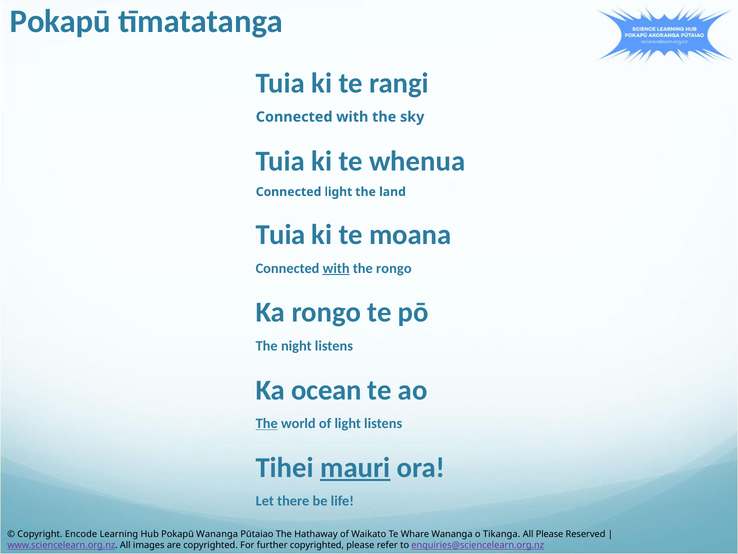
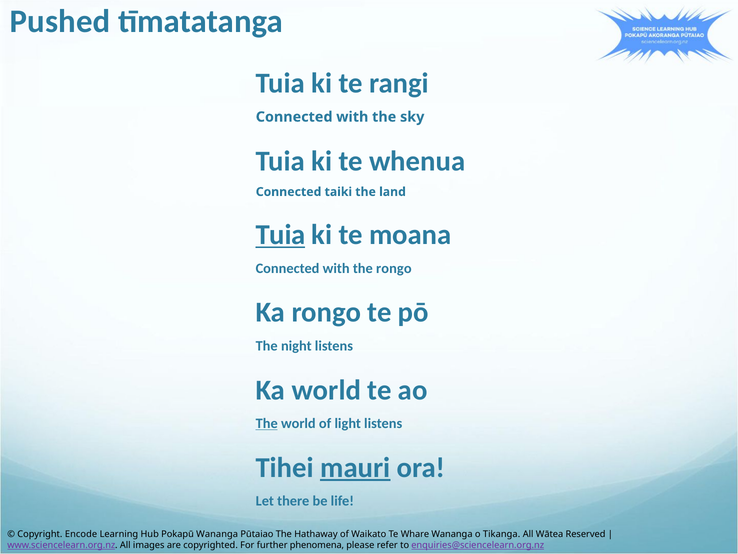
Pokapū: Pokapū -> Pushed (60, 21)
Connected light: light -> taiki (338, 192)
Tuia underline: none -> present (281, 235)
with underline: present -> none (336, 268)
Ka ocean: ocean -> world (326, 390)
All Please: Please -> Wātea (550, 534)
further copyrighted: copyrighted -> phenomena (317, 545)
